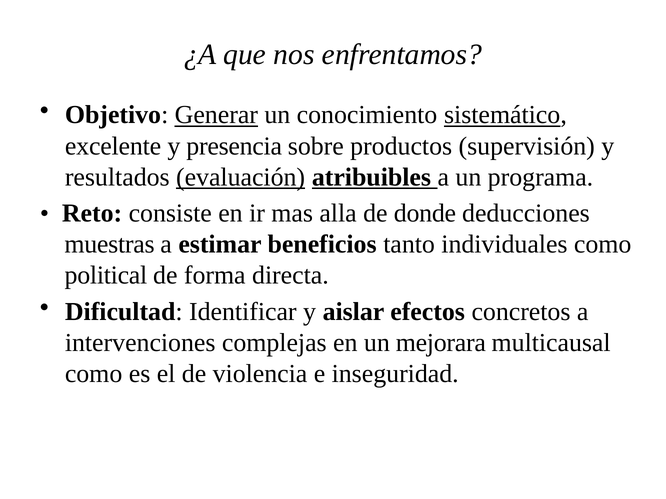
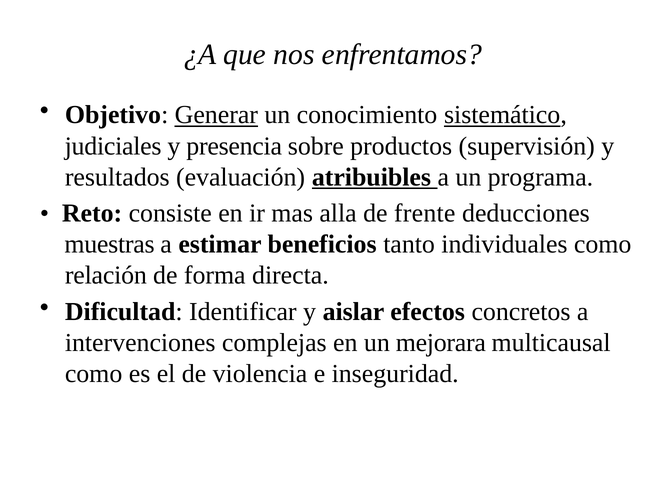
excelente: excelente -> judiciales (113, 146)
evaluación underline: present -> none (241, 177)
donde: donde -> frente (425, 214)
political: political -> relación (106, 276)
